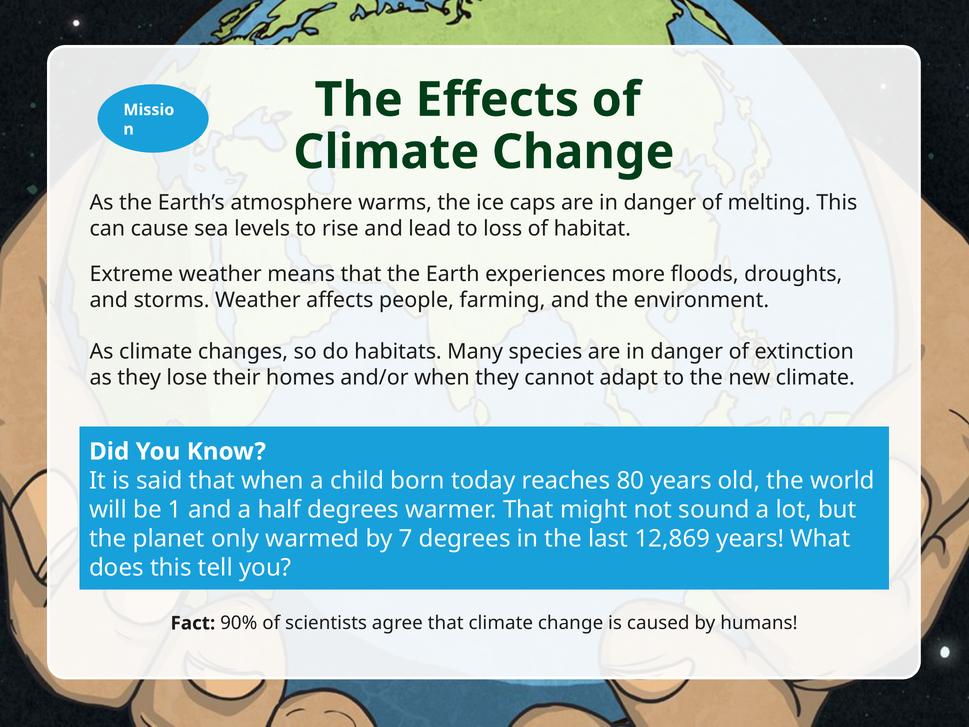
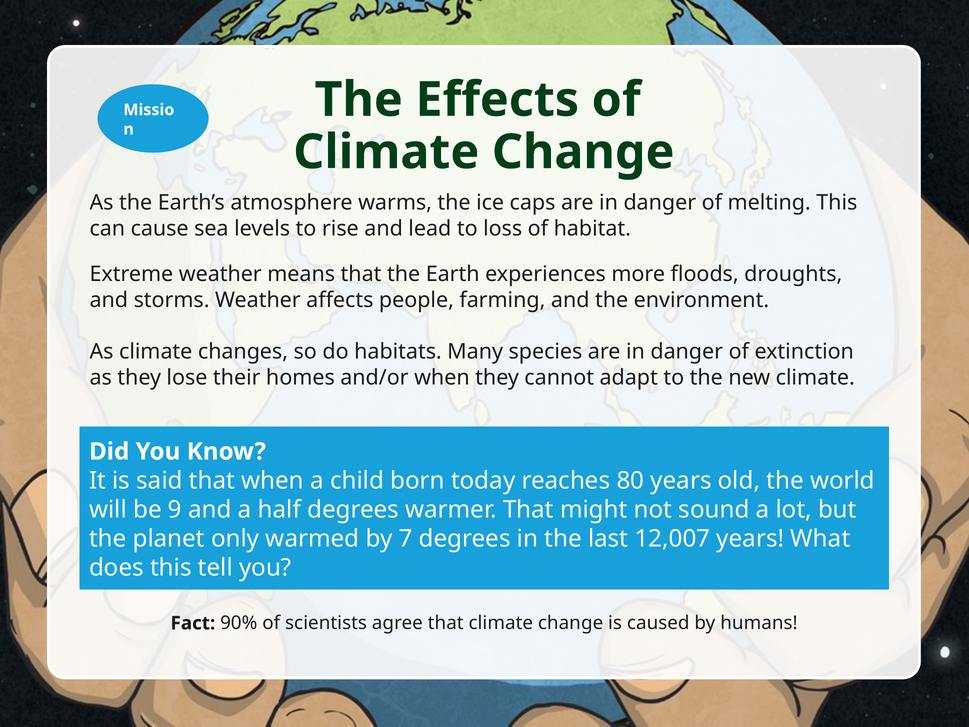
1: 1 -> 9 (175, 510)
12,869: 12,869 -> 12,007 (672, 539)
